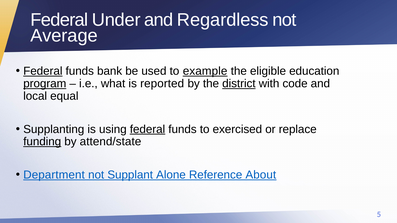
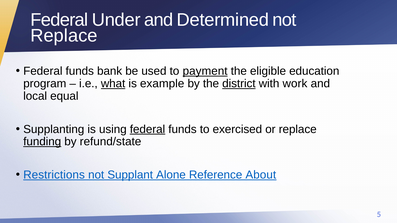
Regardless: Regardless -> Determined (223, 20)
Average: Average -> Replace (64, 36)
Federal underline: present -> none (43, 71)
example: example -> payment (205, 71)
program underline: present -> none (45, 84)
what underline: none -> present (113, 84)
reported: reported -> example (162, 84)
code: code -> work (295, 84)
attend/state: attend/state -> refund/state (111, 142)
Department: Department -> Restrictions (54, 175)
